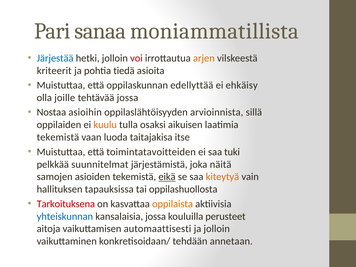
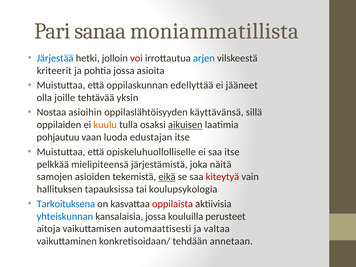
arjen colour: orange -> blue (204, 58)
pohtia tiedä: tiedä -> jossa (124, 71)
ehkäisy: ehkäisy -> jääneet (242, 85)
tehtävää jossa: jossa -> yksin (128, 98)
arvioinnista: arvioinnista -> käyttävänsä (217, 112)
aikuisen underline: none -> present (185, 125)
tekemistä: tekemistä -> pohjautuu (58, 137)
taitajakisa: taitajakisa -> edustajan (151, 137)
toimintatavoitteiden: toimintatavoitteiden -> opiskeluhuollolliselle (151, 152)
saa tuki: tuki -> itse (232, 152)
suunnitelmat: suunnitelmat -> mielipiteensä (100, 164)
kiteytyä colour: orange -> red (222, 177)
oppilashuollosta: oppilashuollosta -> koulupsykologia (183, 189)
Tarkoituksena colour: red -> blue (66, 204)
oppilaista colour: orange -> red (173, 204)
ja jolloin: jolloin -> valtaa (217, 229)
